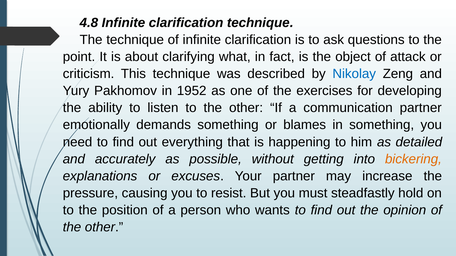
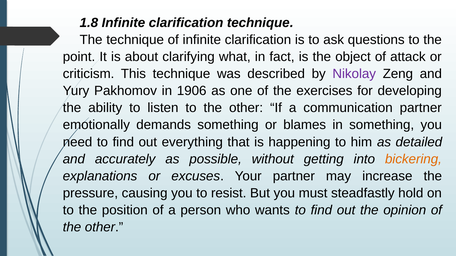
4.8: 4.8 -> 1.8 (89, 23)
Nikolay colour: blue -> purple (354, 74)
1952: 1952 -> 1906 (192, 91)
